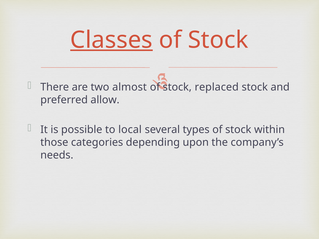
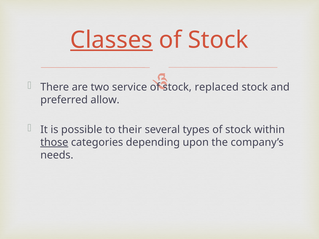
almost: almost -> service (130, 87)
local: local -> their (130, 130)
those underline: none -> present (54, 142)
